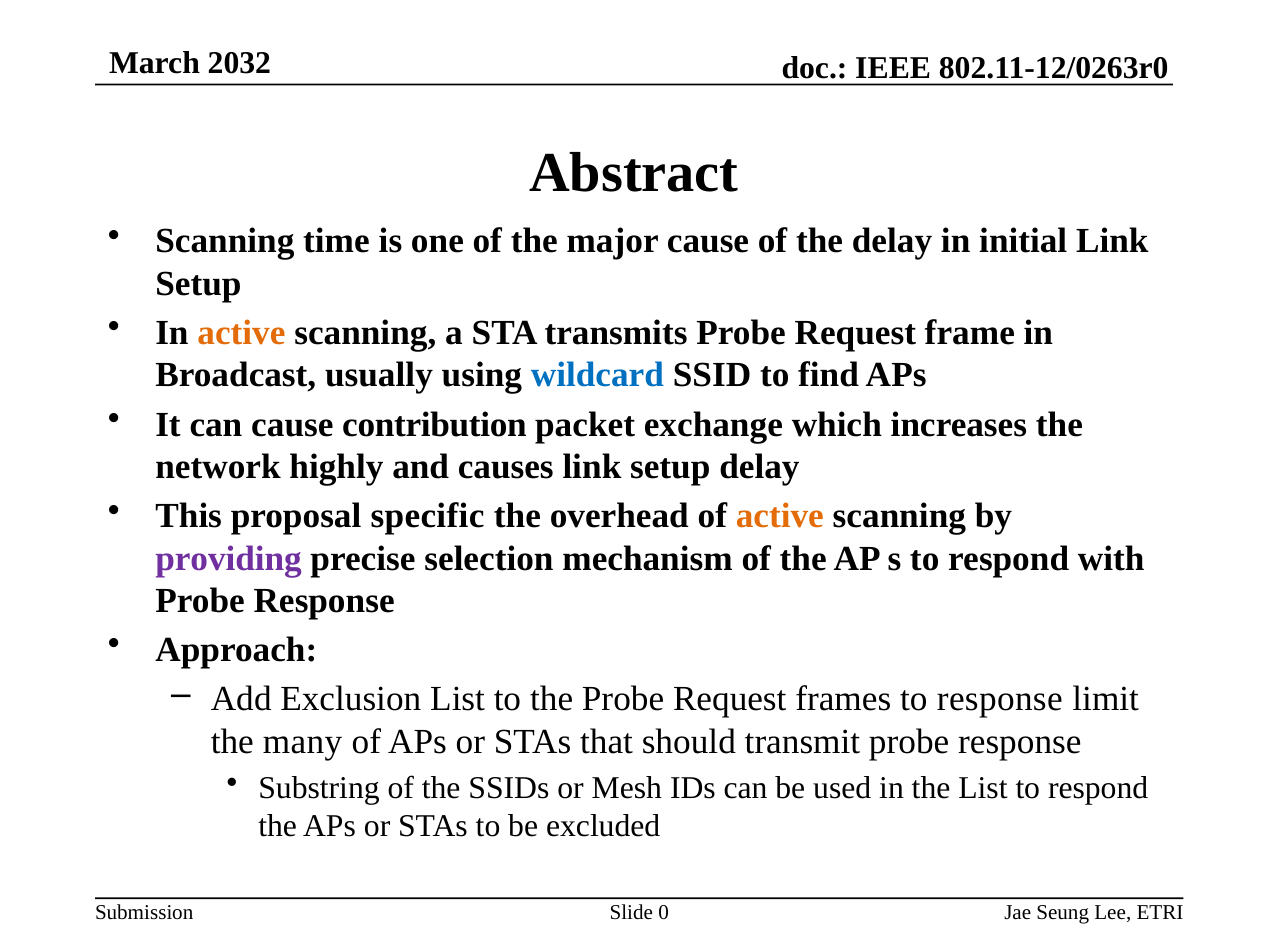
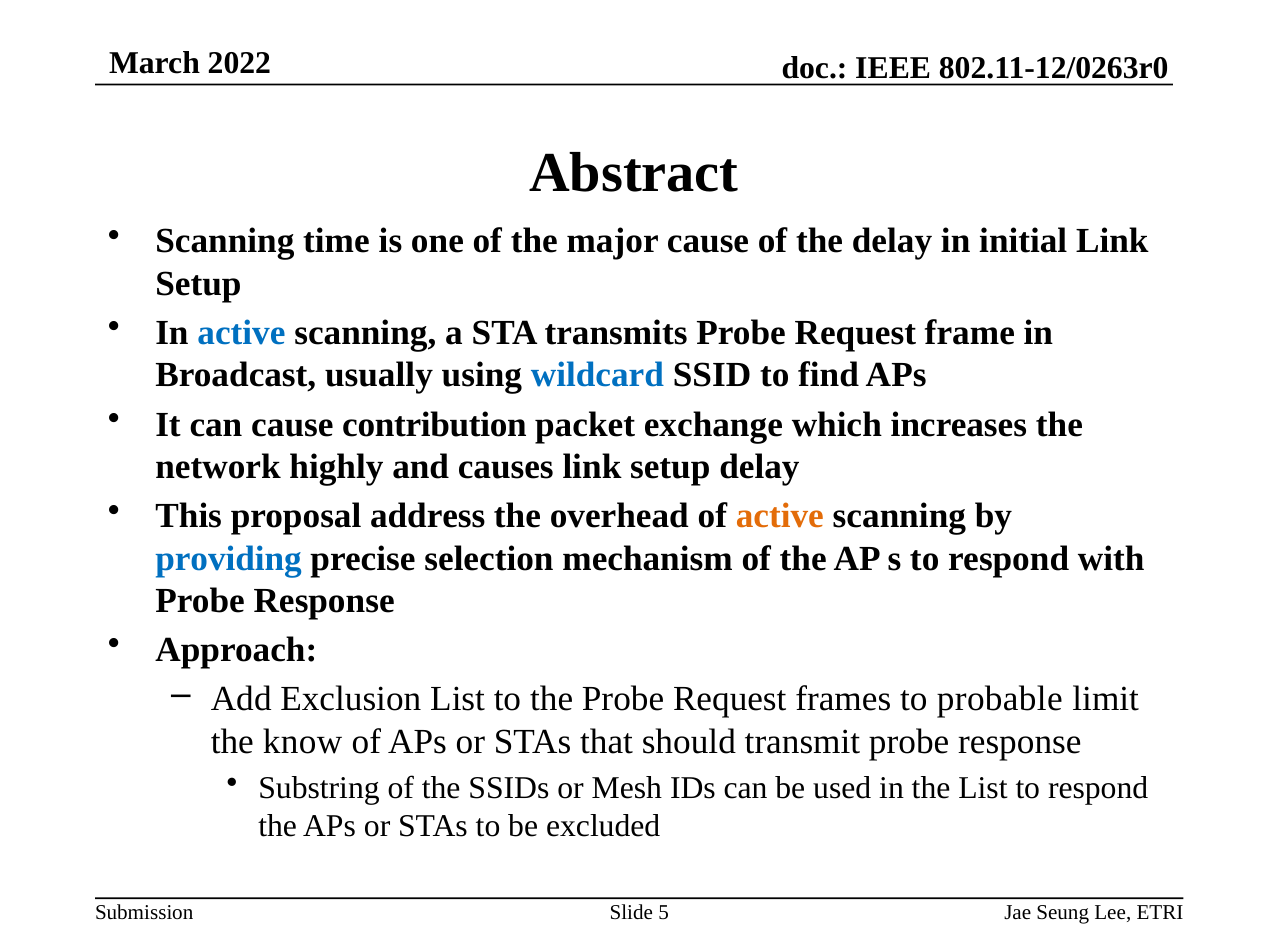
2032: 2032 -> 2022 (239, 63)
active colour: orange -> blue (241, 333)
specific: specific -> address (428, 516)
providing colour: purple -> blue (229, 558)
to response: response -> probable (1000, 699)
many: many -> know (303, 742)
0: 0 -> 5 (664, 912)
